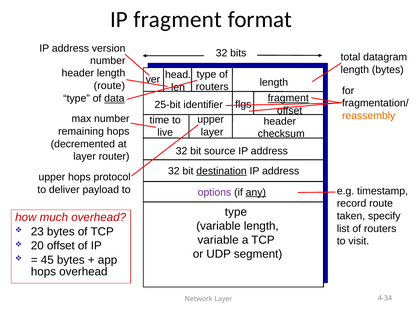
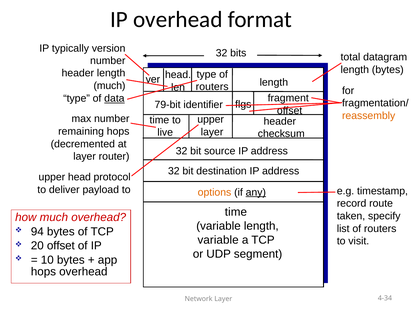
IP fragment: fragment -> overhead (178, 19)
address: address -> typically (70, 48)
route: route -> much (109, 86)
fragment underline: present -> none (288, 98)
25-bit: 25-bit -> 79-bit (168, 105)
destination underline: present -> none (222, 171)
upper hops: hops -> head (79, 177)
options colour: purple -> orange (214, 192)
type: type -> time (236, 212)
23: 23 -> 94 (37, 231)
45: 45 -> 10 (47, 260)
